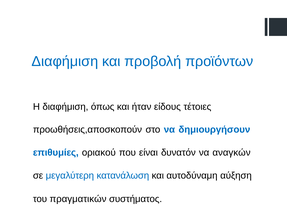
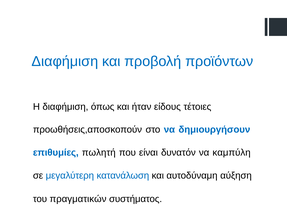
οριακού: οριακού -> πωλητή (99, 153)
αναγκών: αναγκών -> καμπύλη (232, 153)
